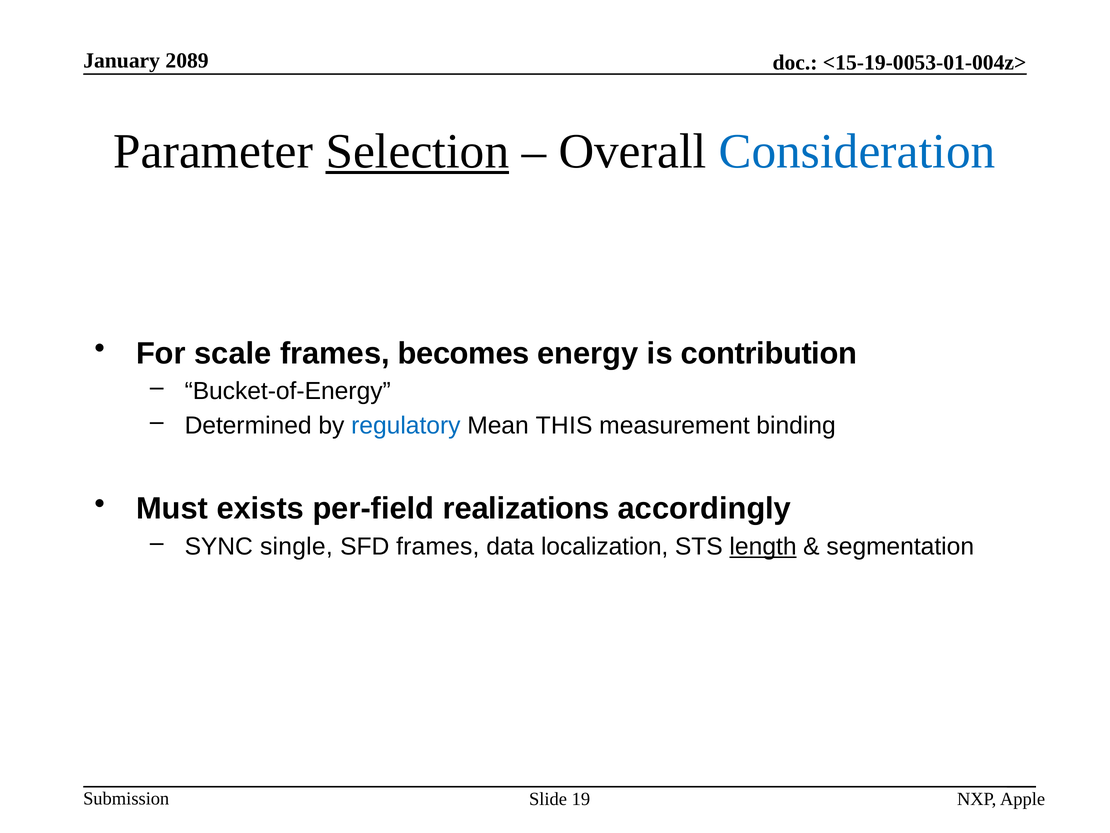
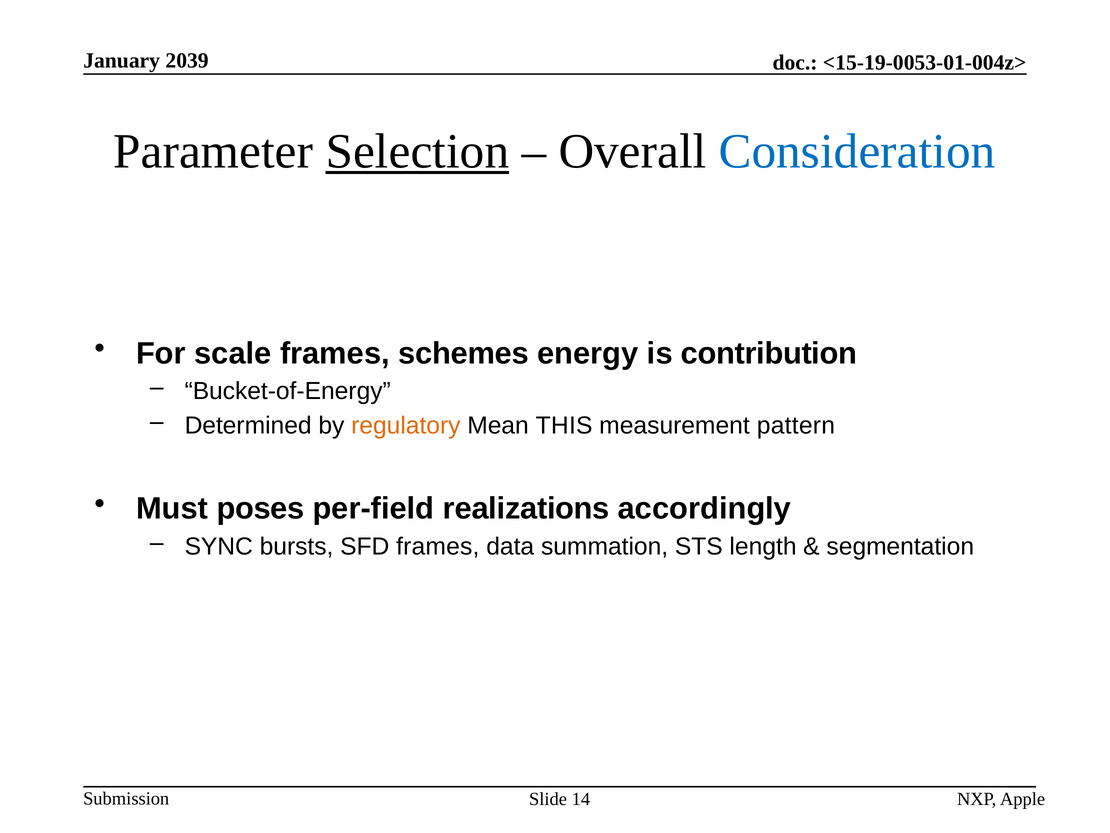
2089: 2089 -> 2039 (187, 61)
becomes: becomes -> schemes (464, 353)
regulatory colour: blue -> orange (406, 425)
binding: binding -> pattern (796, 425)
exists: exists -> poses (260, 509)
single: single -> bursts (297, 546)
localization: localization -> summation (605, 546)
length underline: present -> none (763, 546)
19: 19 -> 14 (581, 798)
